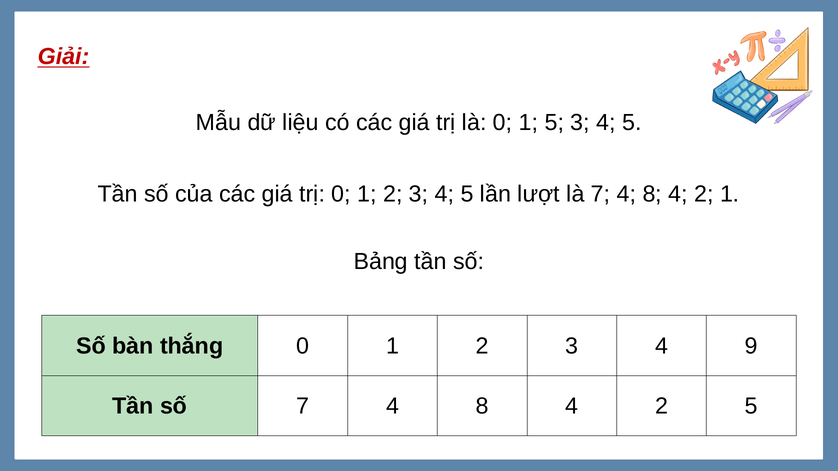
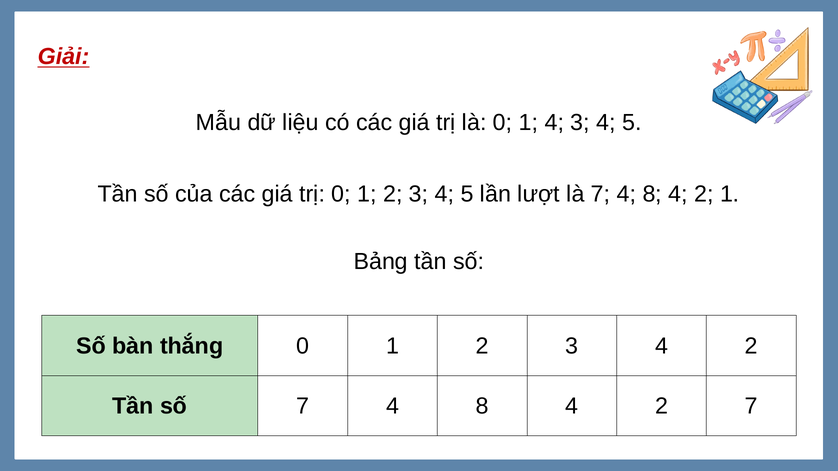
1 5: 5 -> 4 (554, 123)
3 4 9: 9 -> 2 (751, 346)
2 5: 5 -> 7 (751, 406)
